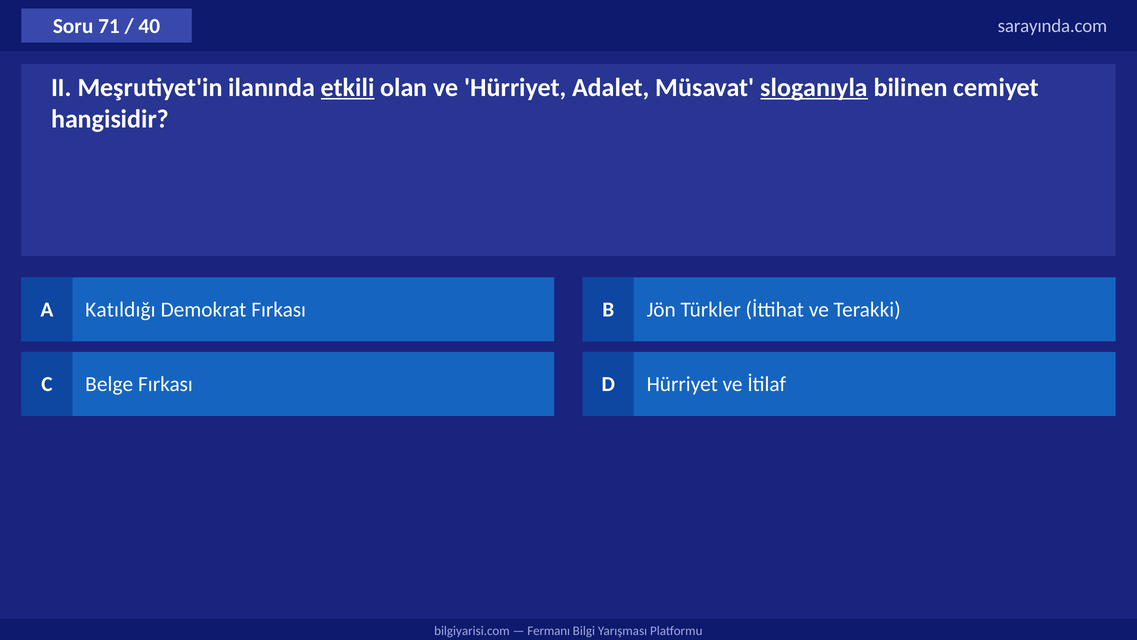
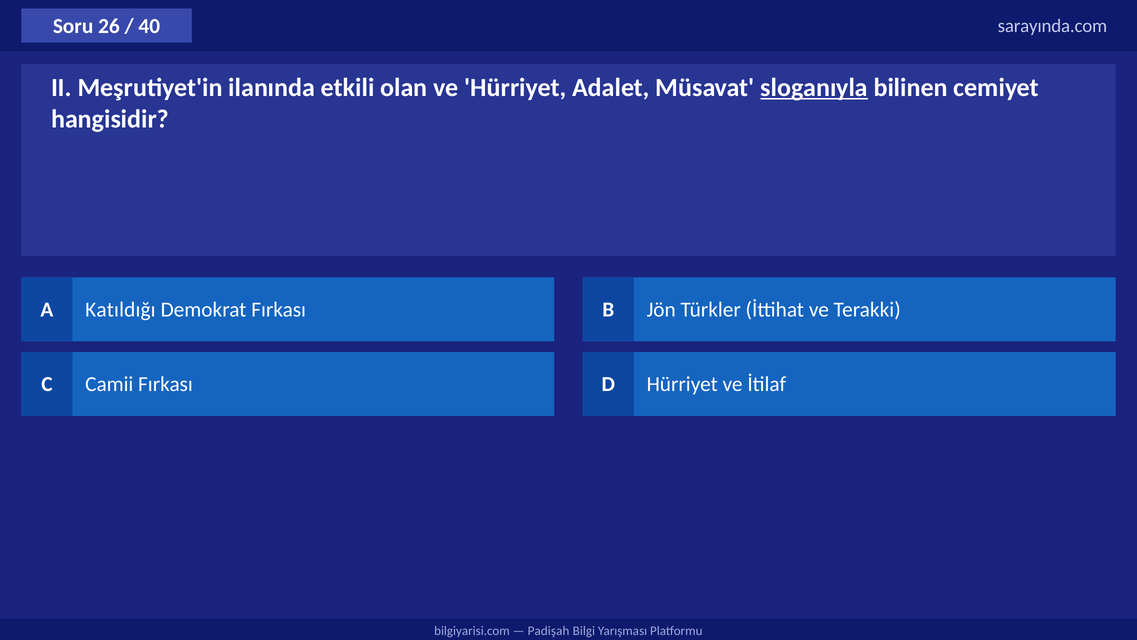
71: 71 -> 26 (109, 26)
etkili underline: present -> none (348, 88)
Belge: Belge -> Camii (109, 384)
Fermanı: Fermanı -> Padişah (549, 631)
